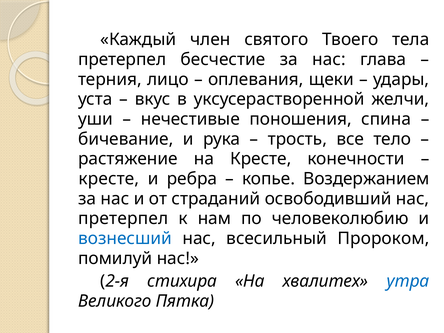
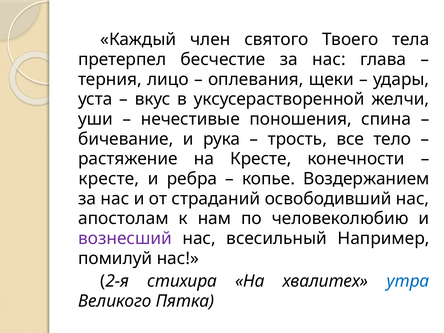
претерпел: претерпел -> апостолам (123, 219)
вознесший colour: blue -> purple (125, 238)
Пророком: Пророком -> Например (384, 238)
